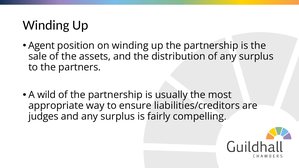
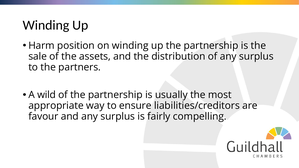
Agent: Agent -> Harm (41, 46)
judges: judges -> favour (43, 117)
